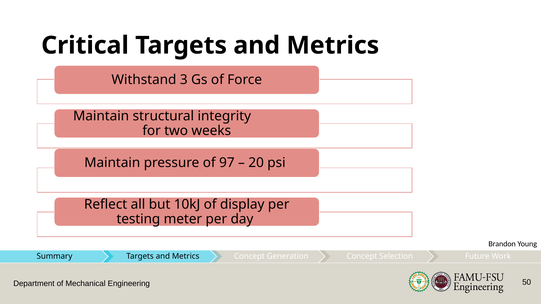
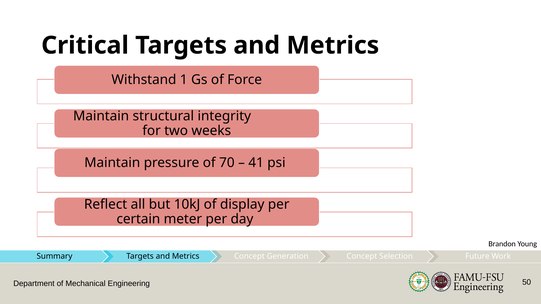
3: 3 -> 1 (184, 80)
97: 97 -> 70 (227, 163)
20: 20 -> 41 (256, 163)
testing: testing -> certain (138, 219)
